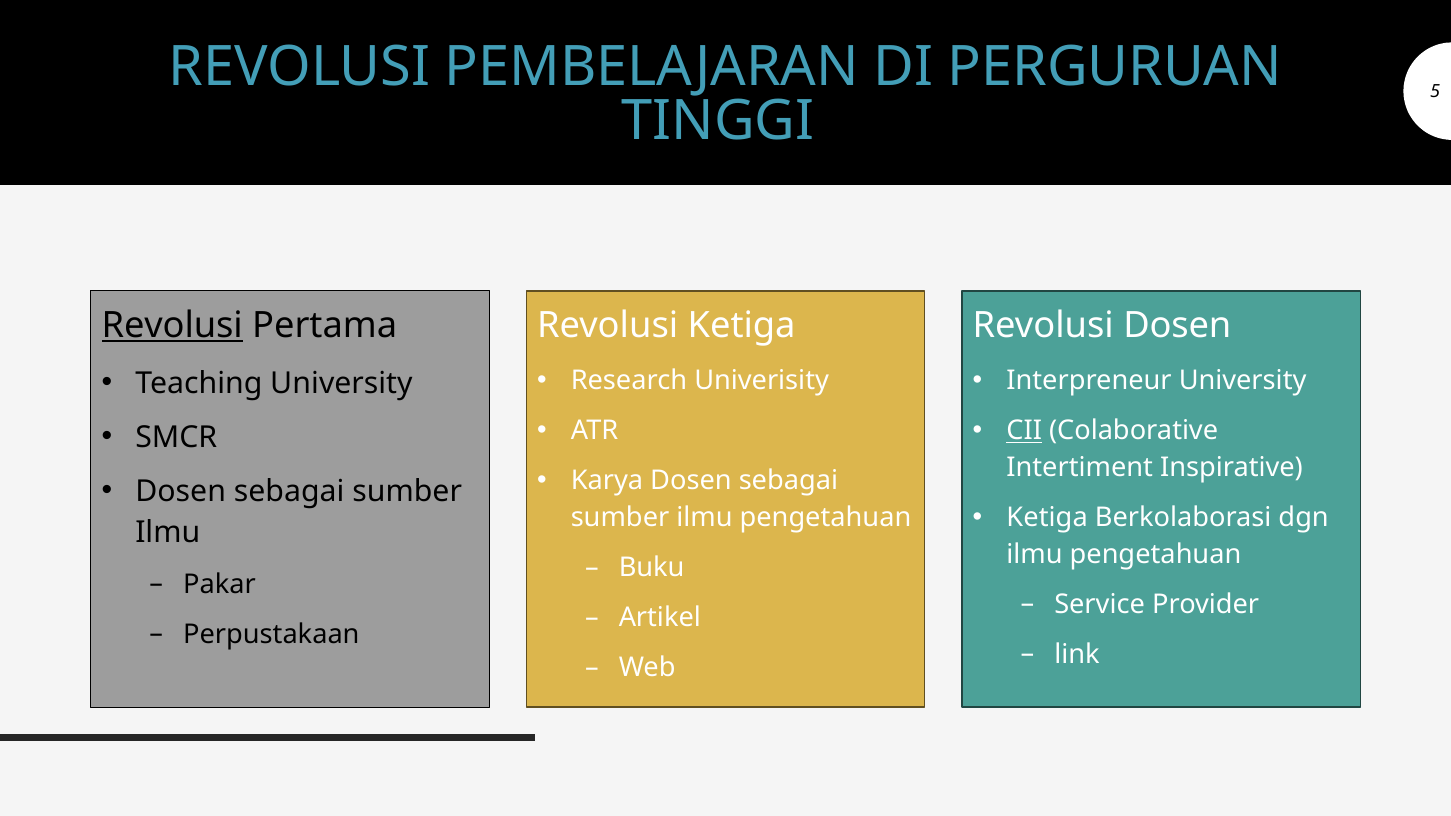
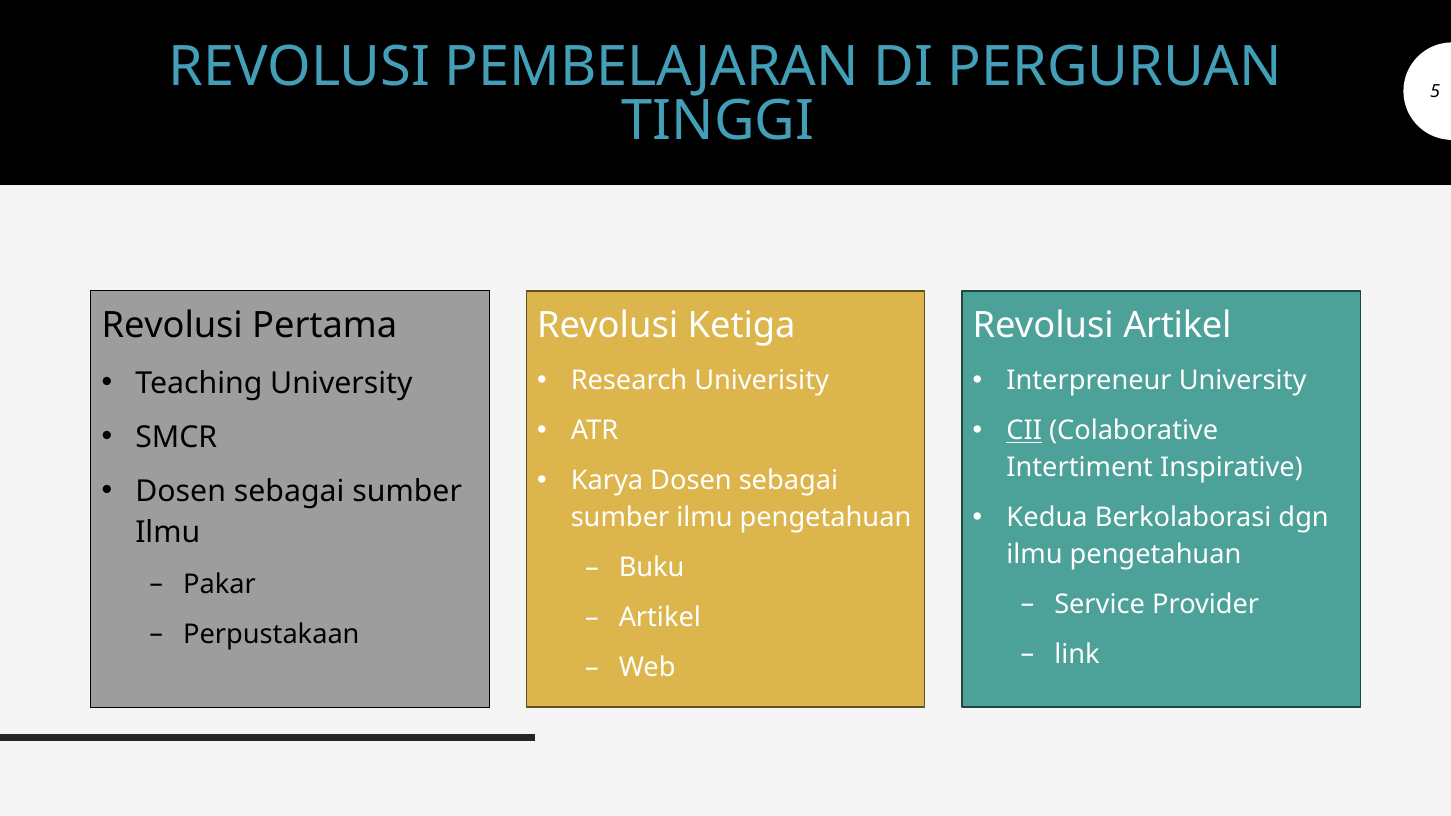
Revolusi underline: present -> none (172, 326)
Revolusi Dosen: Dosen -> Artikel (1177, 326)
Ketiga: Ketiga -> Kedua (1047, 518)
